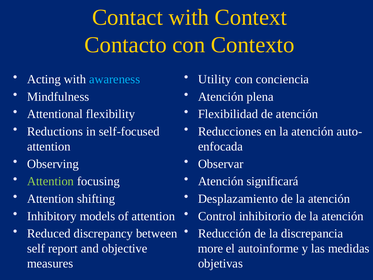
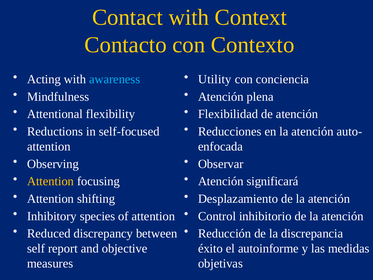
Attention colour: light green -> yellow (51, 181)
models: models -> species (97, 216)
more: more -> éxito (210, 248)
